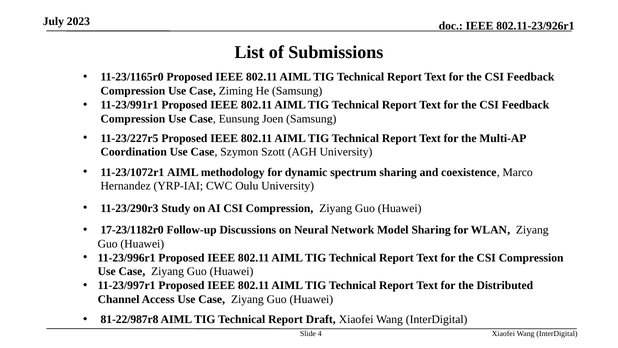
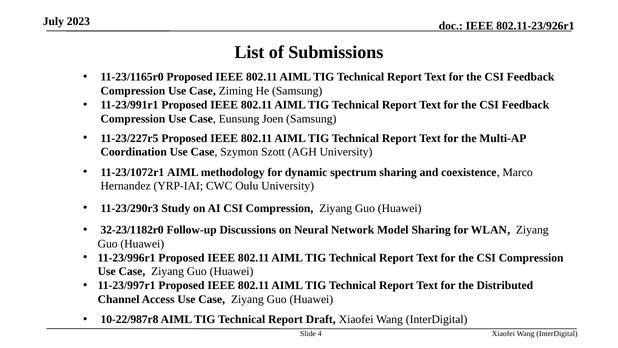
17-23/1182r0: 17-23/1182r0 -> 32-23/1182r0 (132, 230)
81-22/987r8: 81-22/987r8 -> 10-22/987r8 (130, 319)
